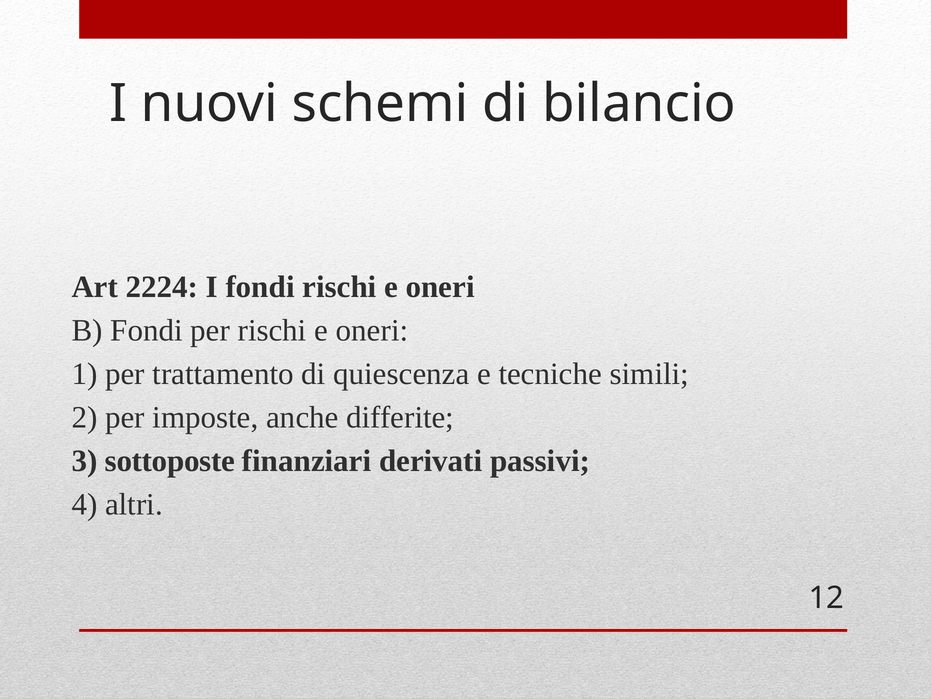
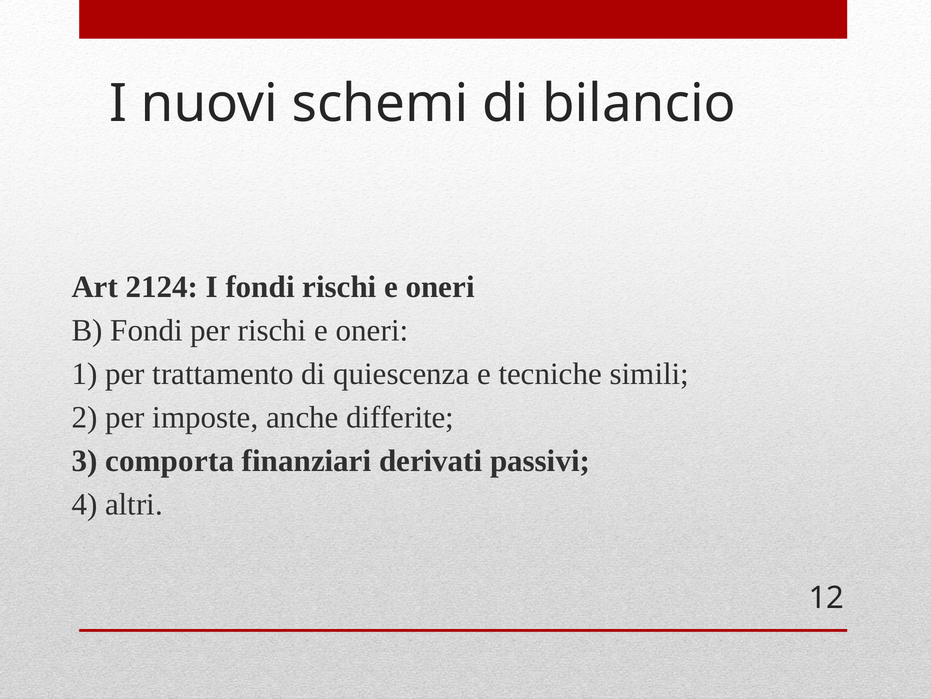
2224: 2224 -> 2124 (162, 287)
sottoposte: sottoposte -> comporta (170, 460)
